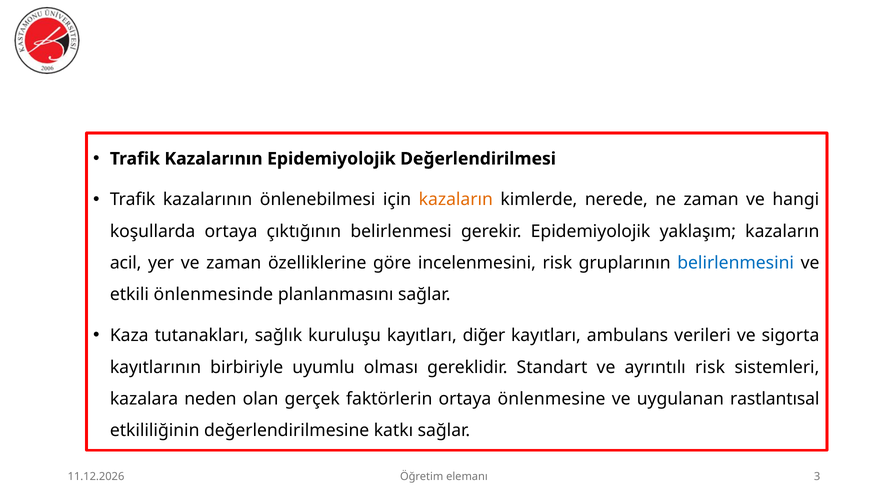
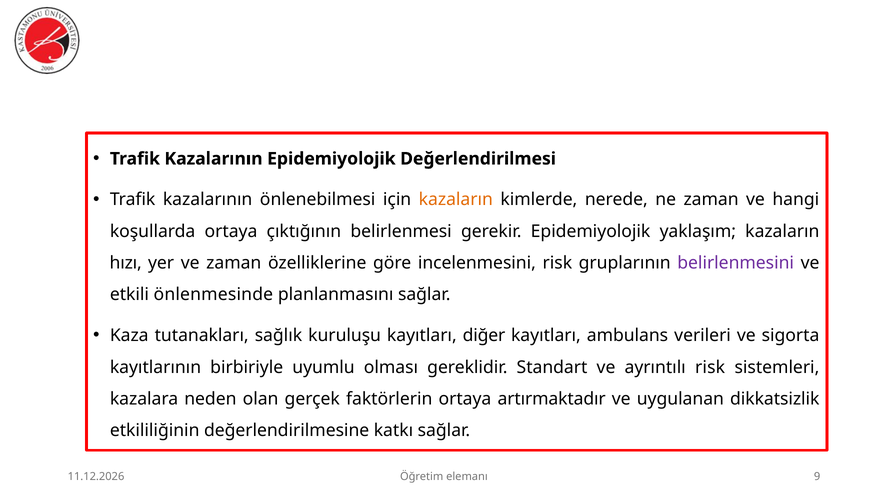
acil: acil -> hızı (126, 263)
belirlenmesini colour: blue -> purple (736, 263)
önlenmesine: önlenmesine -> artırmaktadır (552, 398)
rastlantısal: rastlantısal -> dikkatsizlik (775, 398)
3: 3 -> 9 (817, 476)
